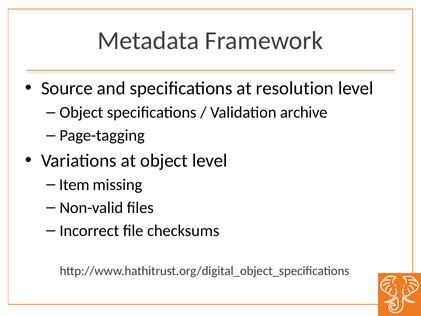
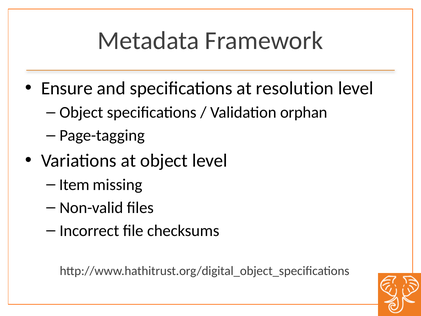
Source: Source -> Ensure (67, 88)
archive: archive -> orphan (304, 112)
